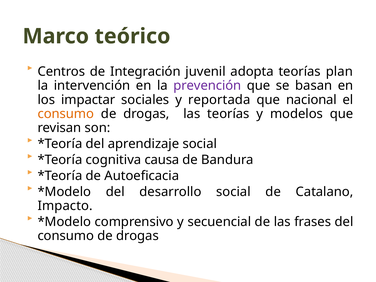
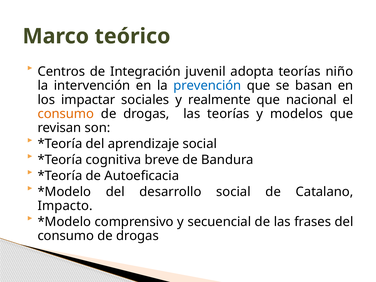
plan: plan -> niño (339, 72)
prevención colour: purple -> blue (207, 86)
reportada: reportada -> realmente (219, 100)
causa: causa -> breve (162, 160)
